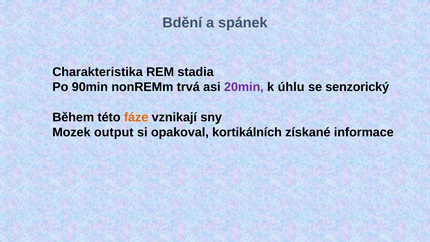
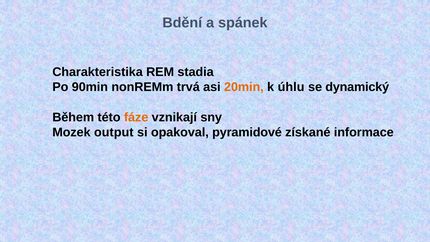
20min colour: purple -> orange (244, 87)
senzorický: senzorický -> dynamický (357, 87)
kortikálních: kortikálních -> pyramidové (247, 132)
